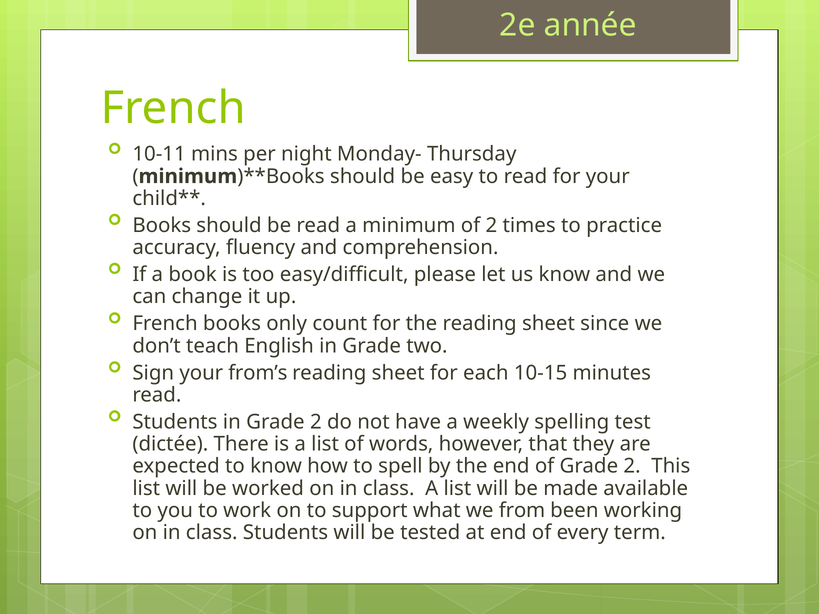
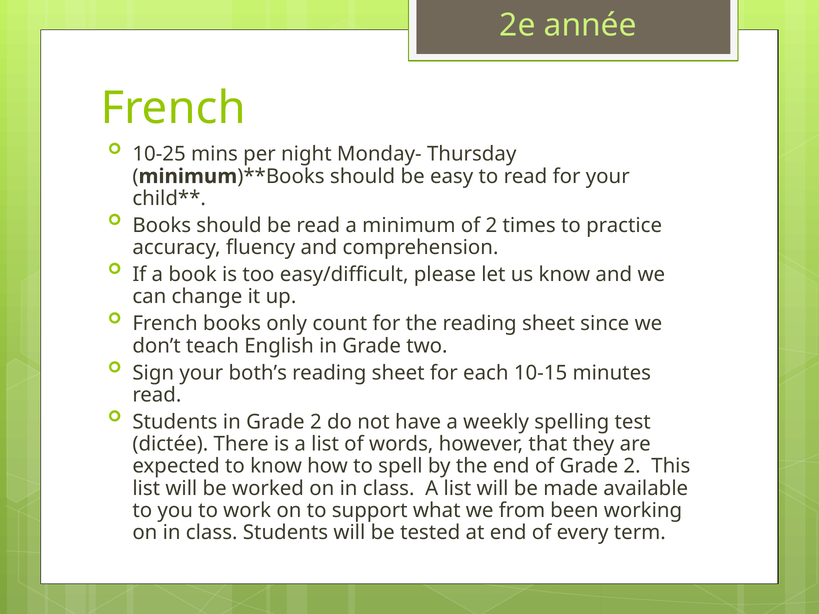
10-11: 10-11 -> 10-25 (159, 154)
from’s: from’s -> both’s (258, 373)
